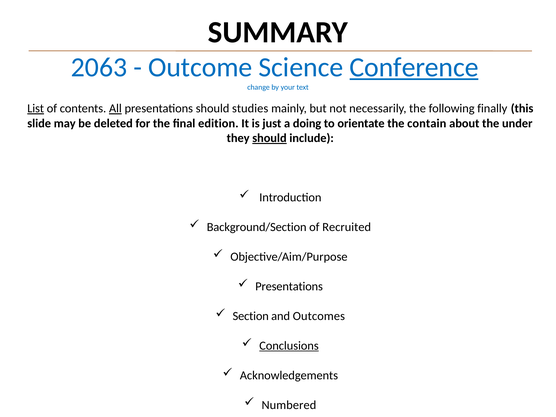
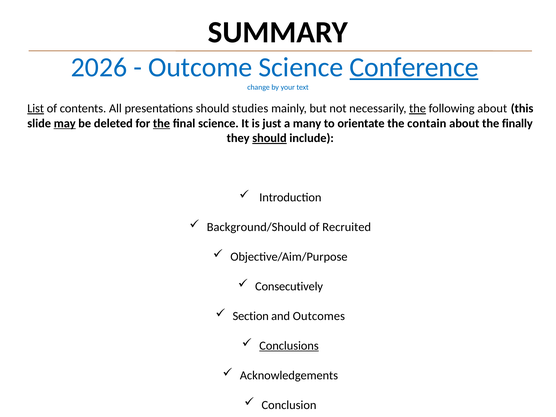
2063: 2063 -> 2026 (99, 67)
All underline: present -> none (115, 109)
the underline: none -> present (418, 109)
following finally: finally -> about (492, 109)
may underline: none -> present (65, 123)
the underline: none -> present (162, 123)
final edition: edition -> science (218, 123)
doing: doing -> many (307, 123)
under: under -> finally (517, 123)
Background/Section: Background/Section -> Background/Should (257, 227)
Presentations: Presentations -> Consecutively (289, 286)
Numbered: Numbered -> Conclusion (289, 405)
